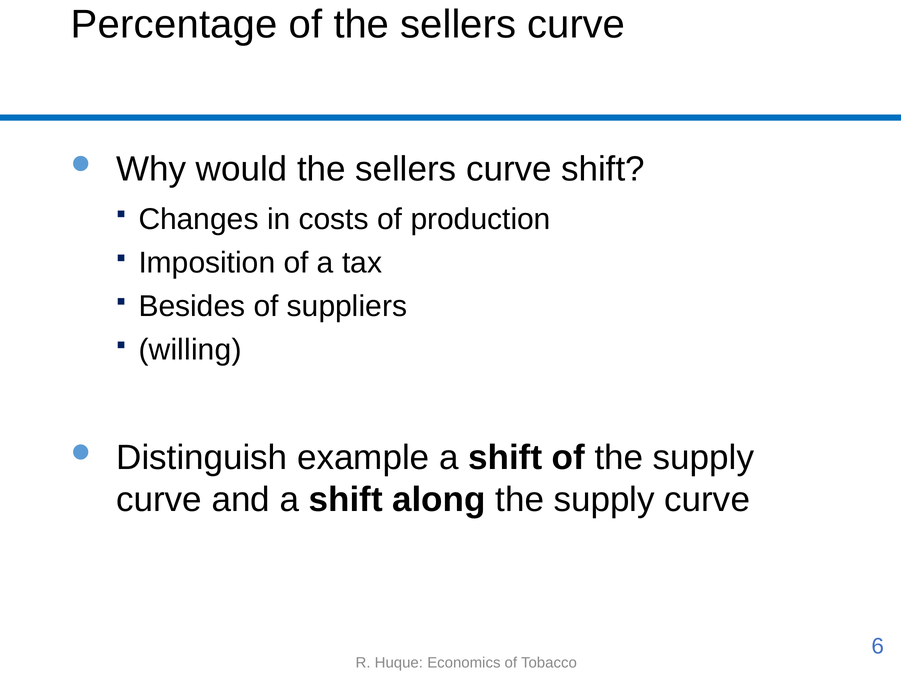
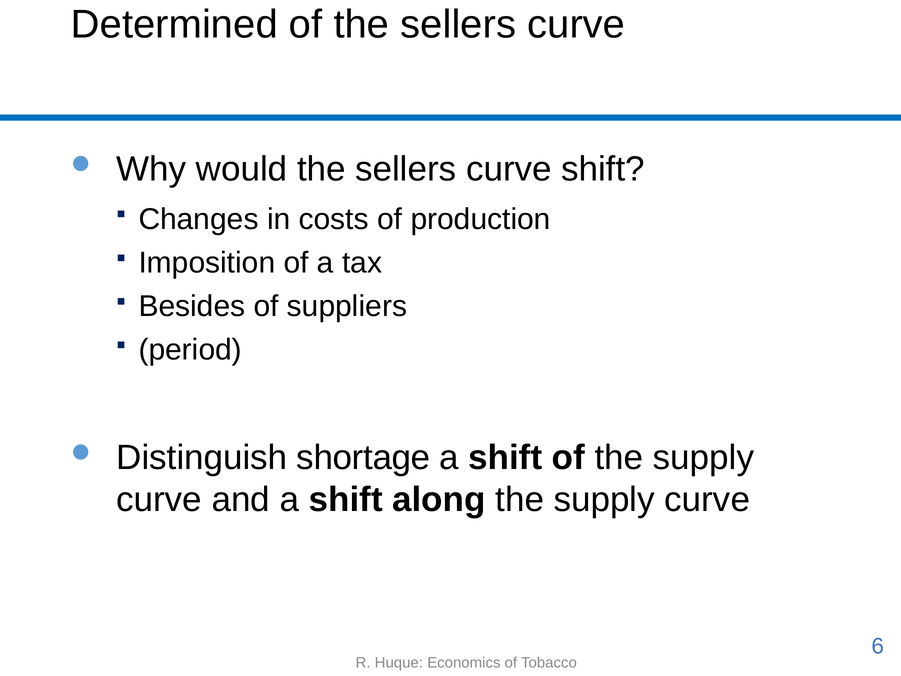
Percentage: Percentage -> Determined (174, 25)
willing: willing -> period (190, 350)
example: example -> shortage (363, 458)
